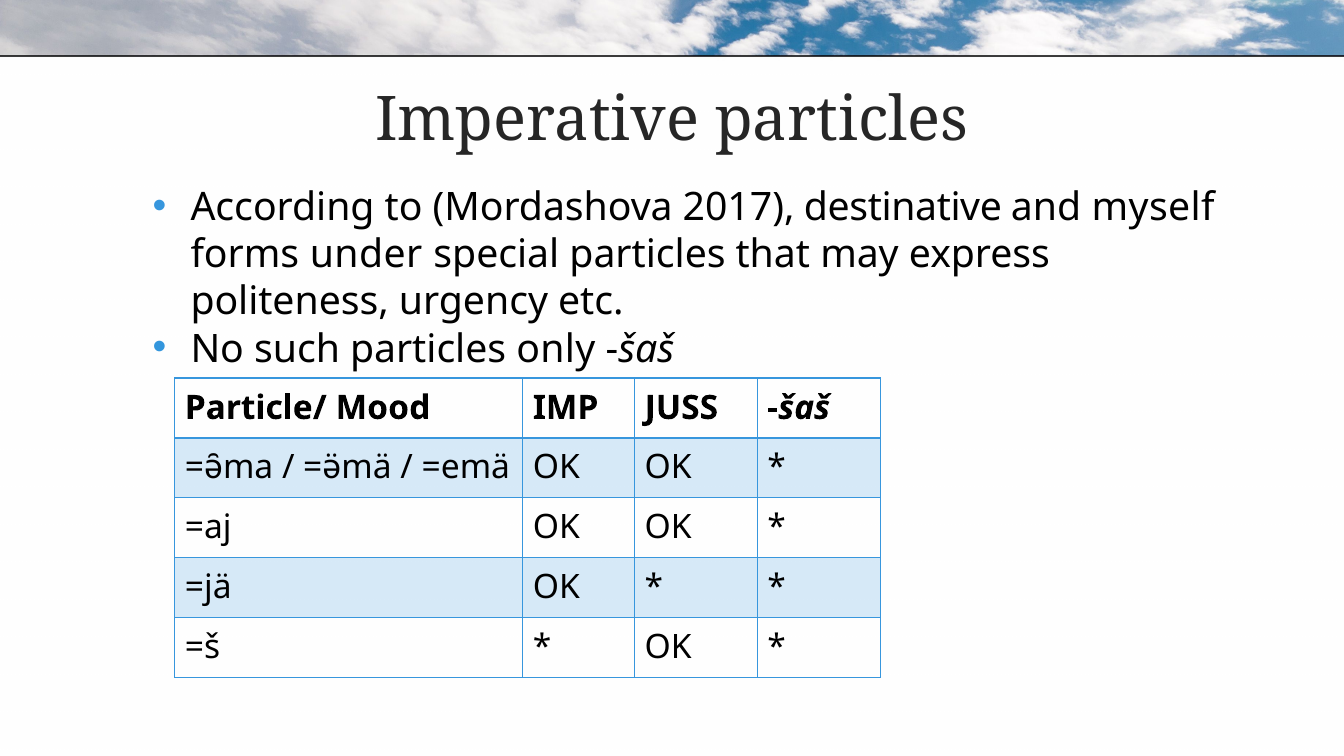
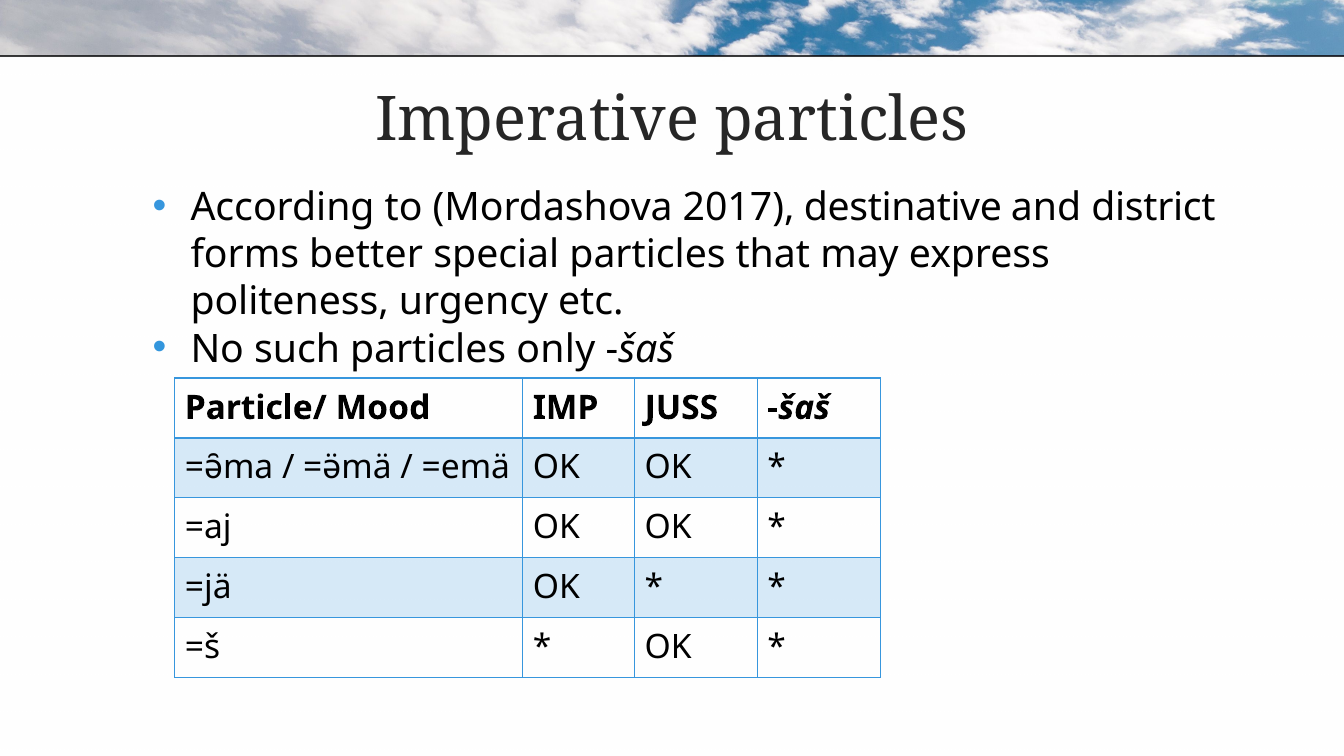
myself: myself -> district (1153, 208)
under: under -> better (366, 255)
